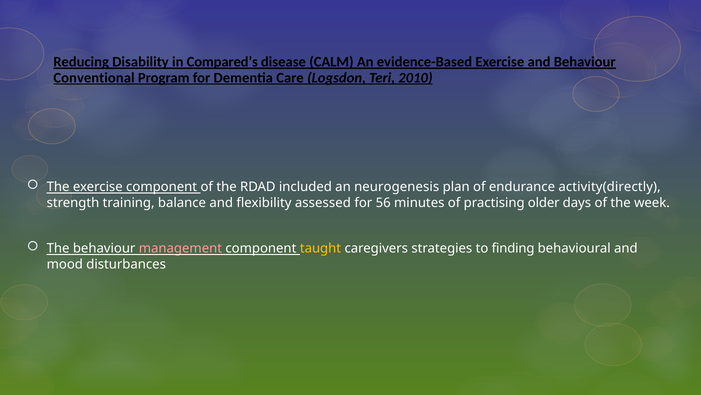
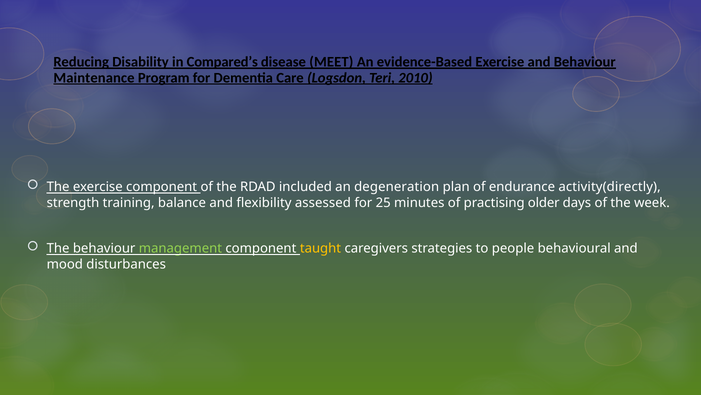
CALM: CALM -> MEET (331, 62)
Conventional: Conventional -> Maintenance (94, 78)
neurogenesis: neurogenesis -> degeneration (397, 187)
56: 56 -> 25 (383, 203)
management colour: pink -> light green (180, 248)
finding: finding -> people (513, 248)
